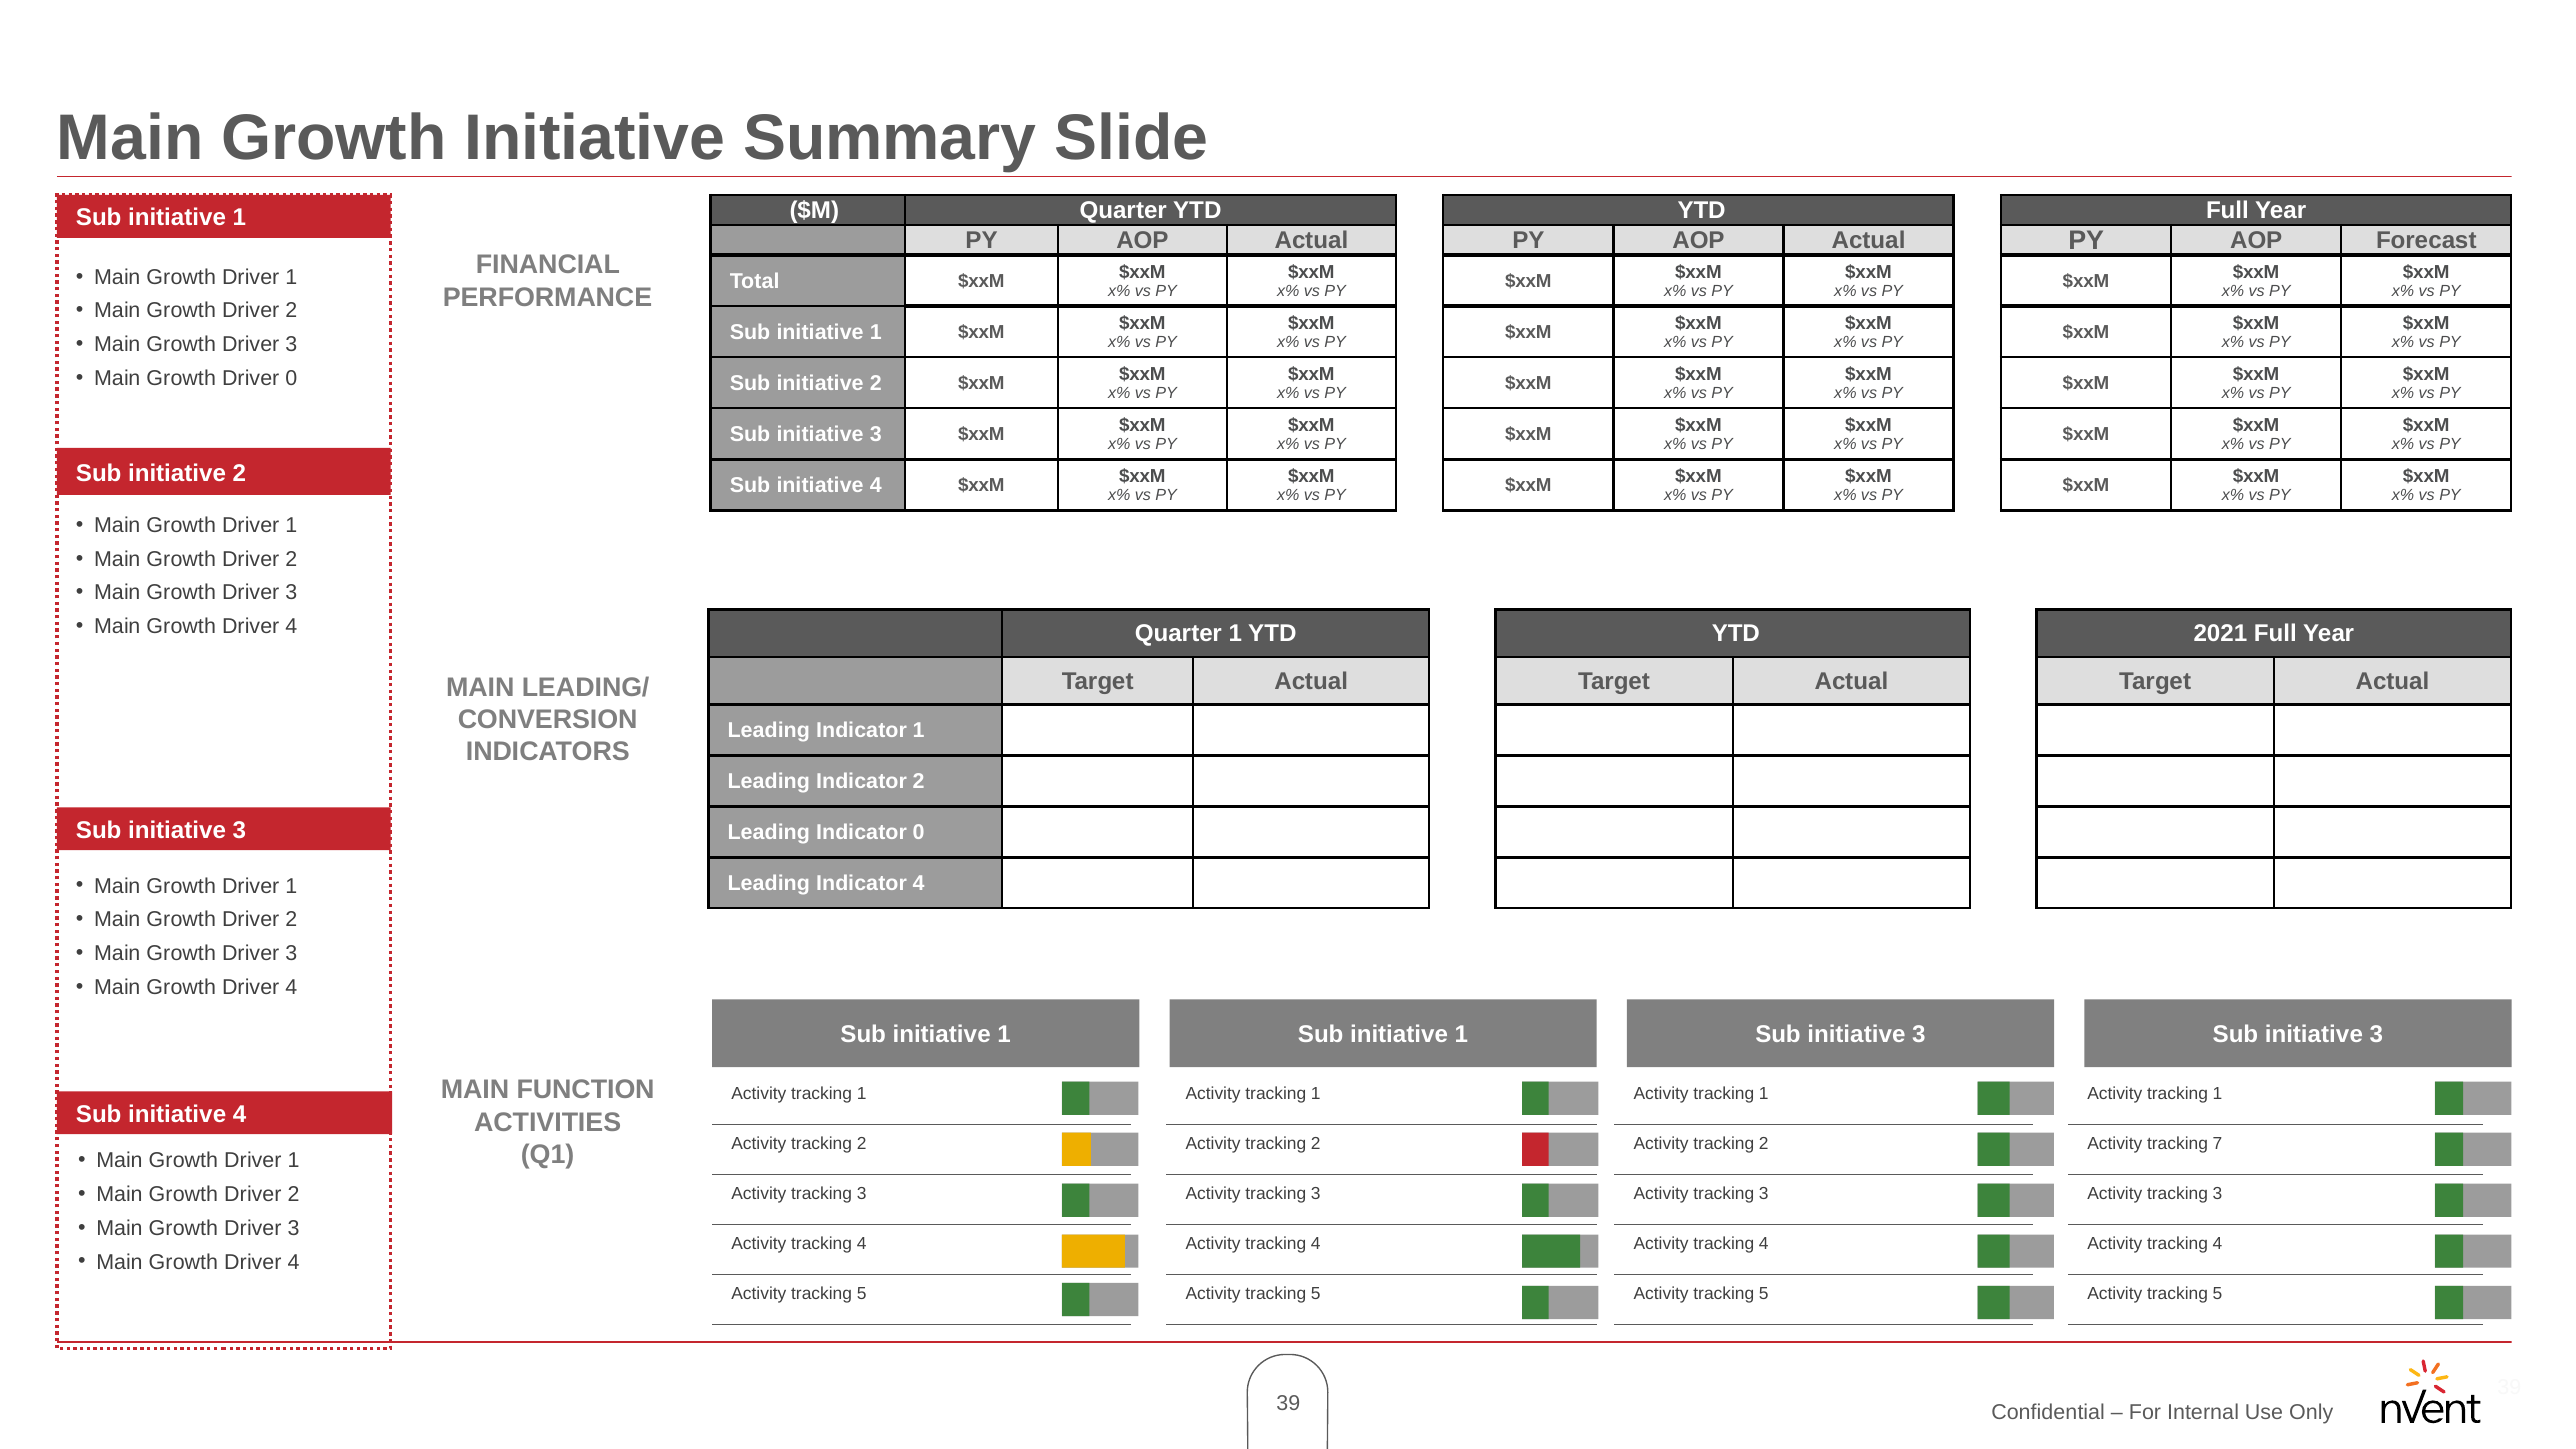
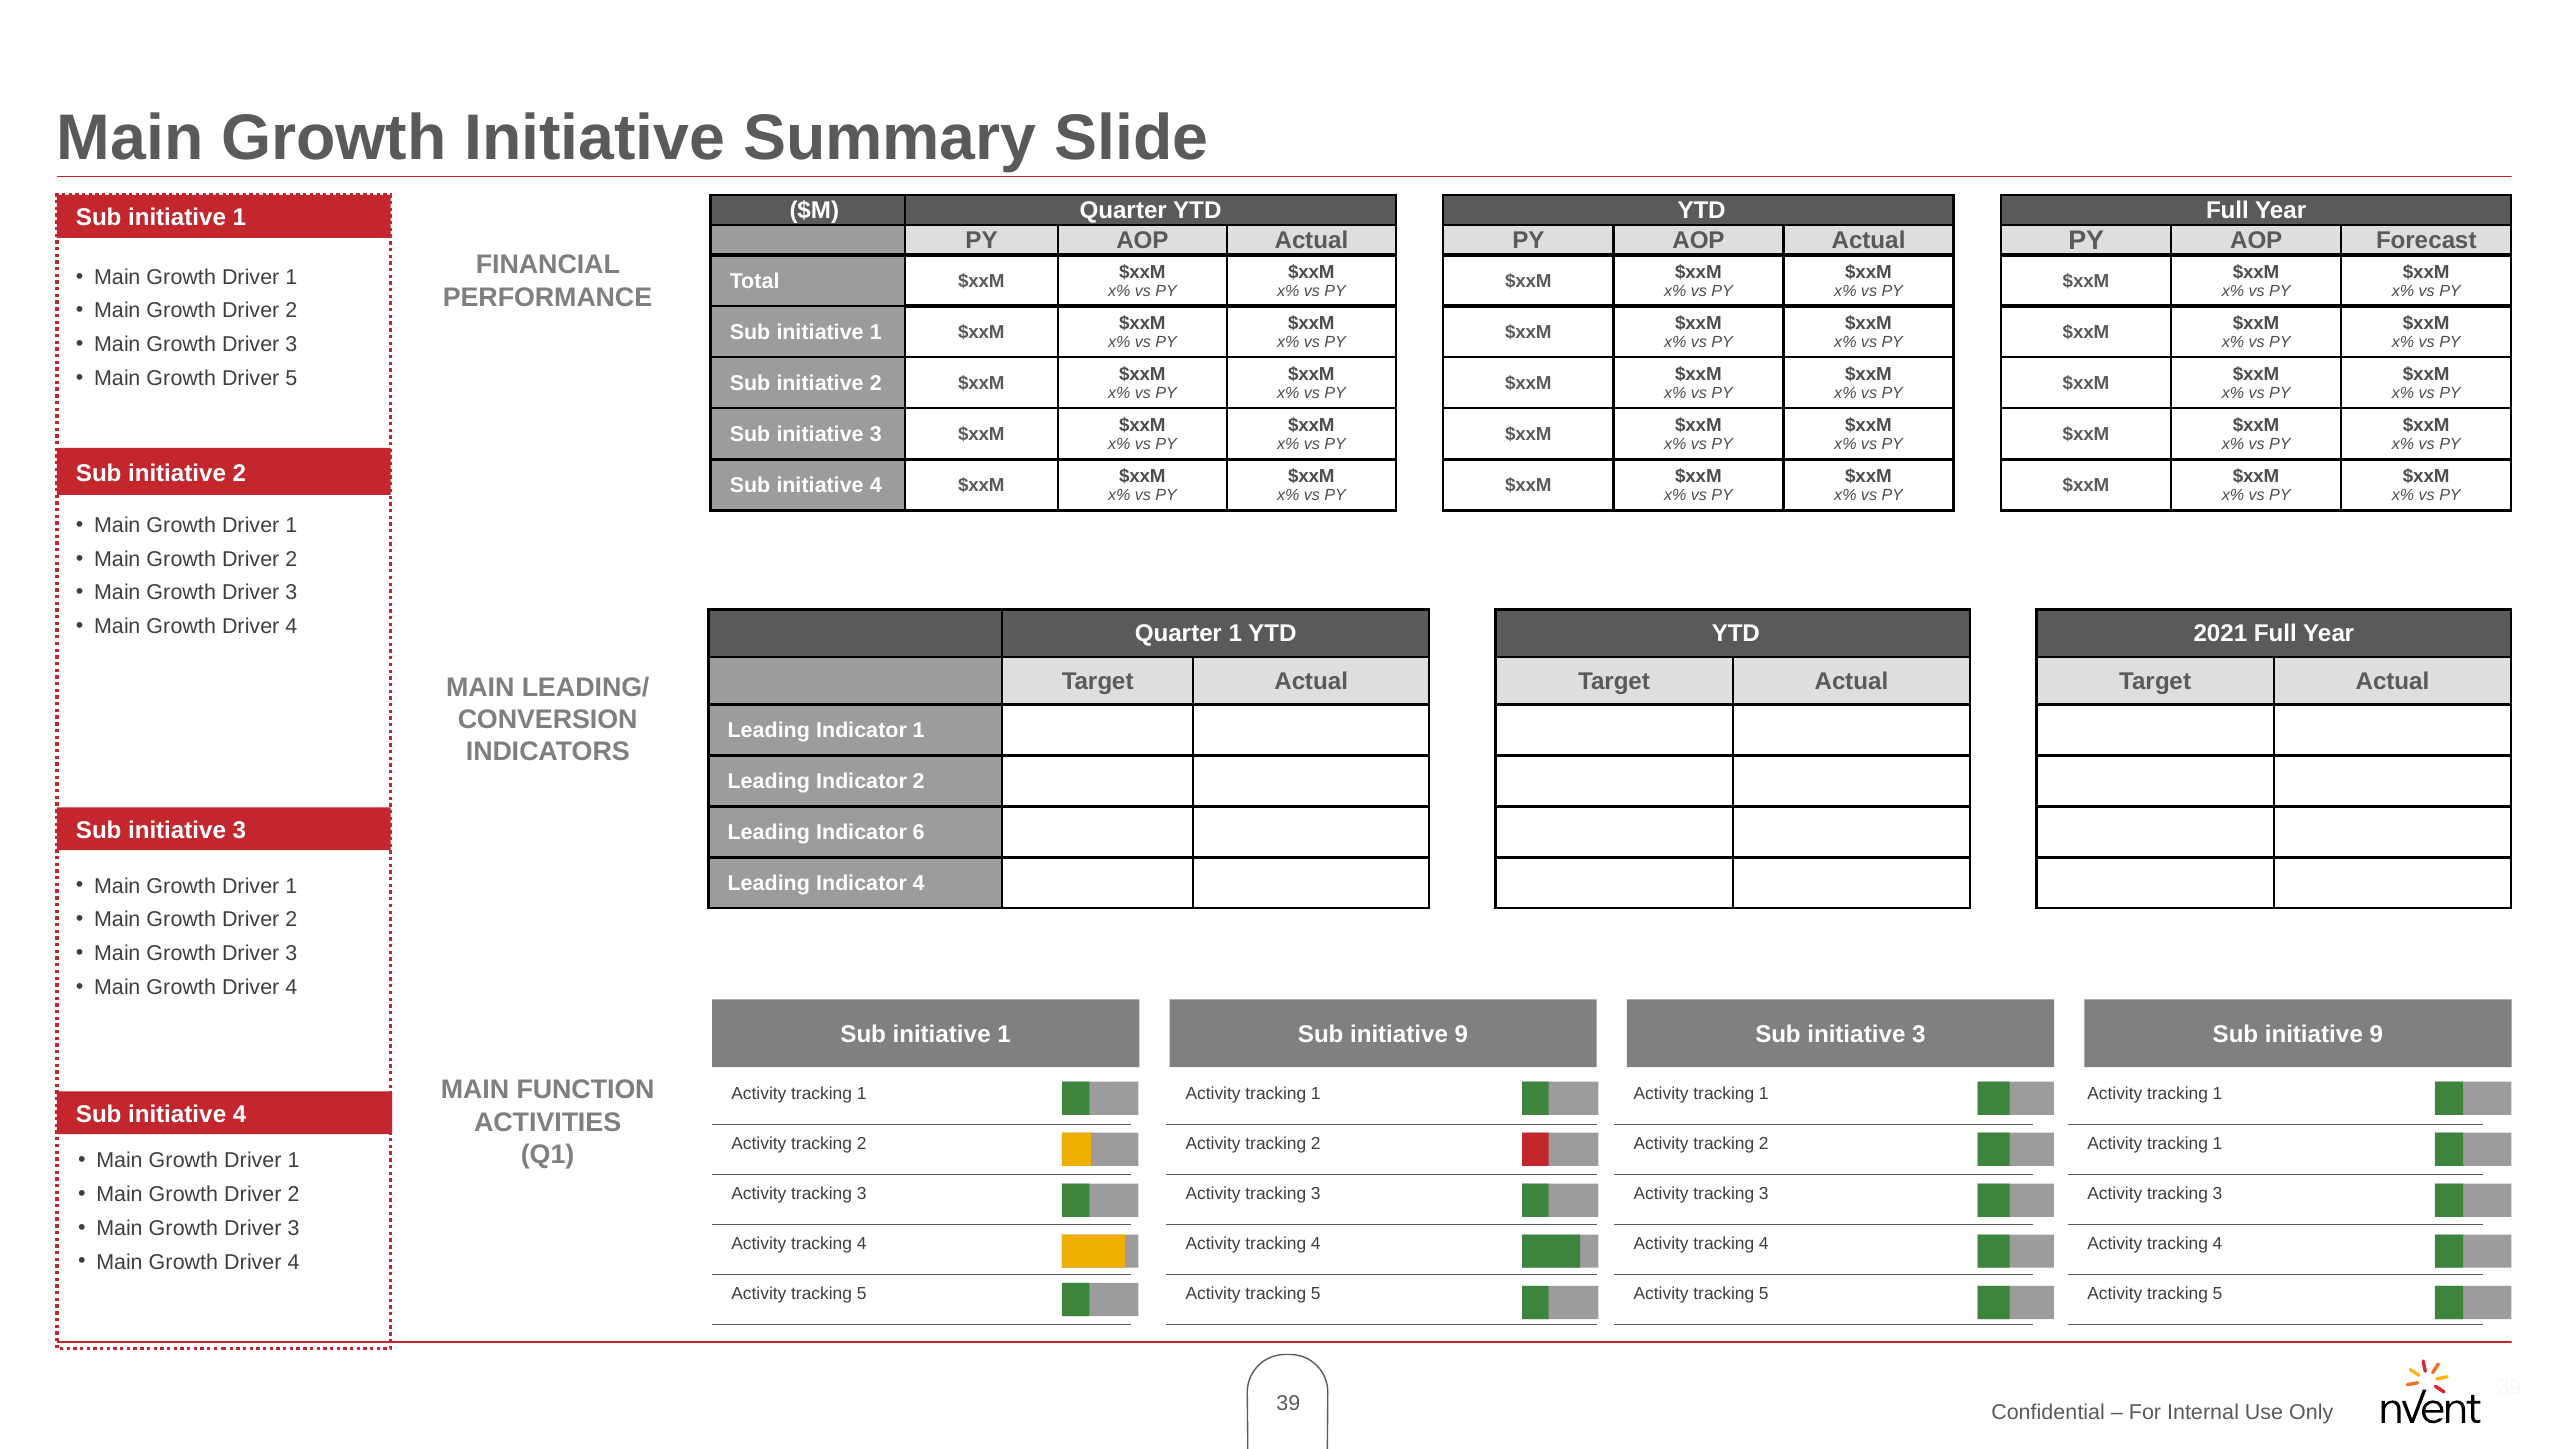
Driver 0: 0 -> 5 (291, 378)
Indicator 0: 0 -> 6 (919, 832)
1 Sub initiative 1: 1 -> 9 (1461, 1035)
3 Sub initiative 3: 3 -> 9 (2376, 1035)
7: 7 -> 1 (2218, 1143)
